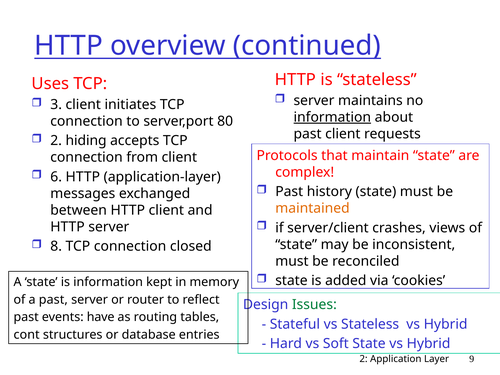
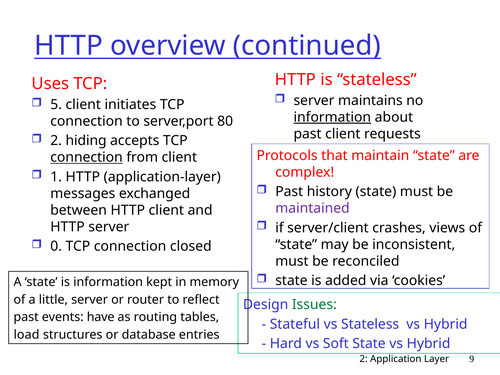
3: 3 -> 5 (56, 105)
connection underline: none -> present (87, 157)
6: 6 -> 1 (56, 177)
maintained colour: orange -> purple (313, 208)
8: 8 -> 0 (56, 246)
a past: past -> little (53, 300)
cont: cont -> load (27, 335)
